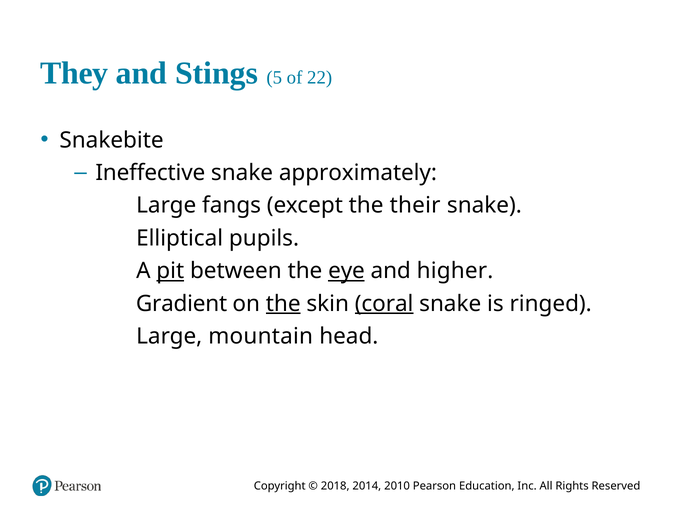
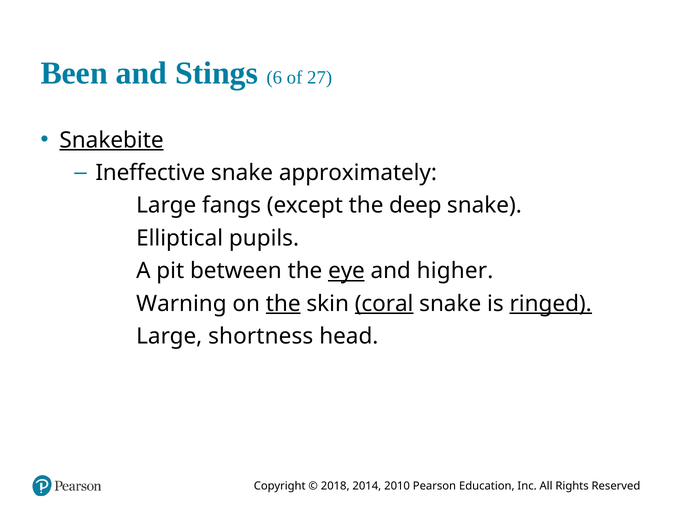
They: They -> Been (74, 73)
5: 5 -> 6 (274, 78)
22: 22 -> 27 (320, 78)
Snakebite underline: none -> present (112, 140)
their: their -> deep (415, 206)
pit underline: present -> none (170, 271)
Gradient: Gradient -> Warning (181, 304)
ringed underline: none -> present (551, 304)
mountain: mountain -> shortness (261, 336)
